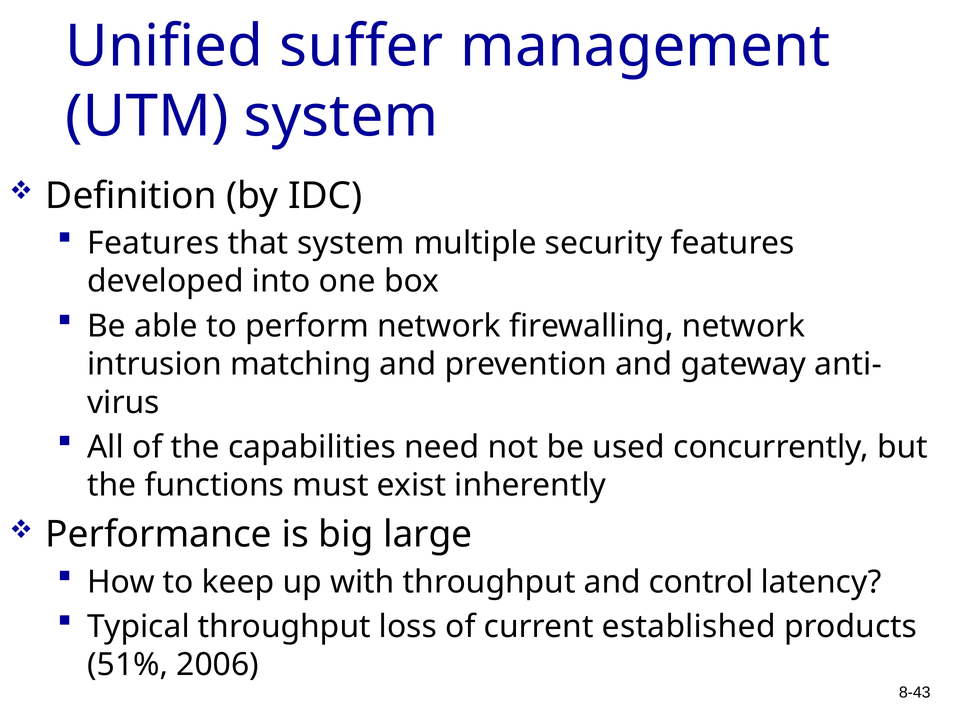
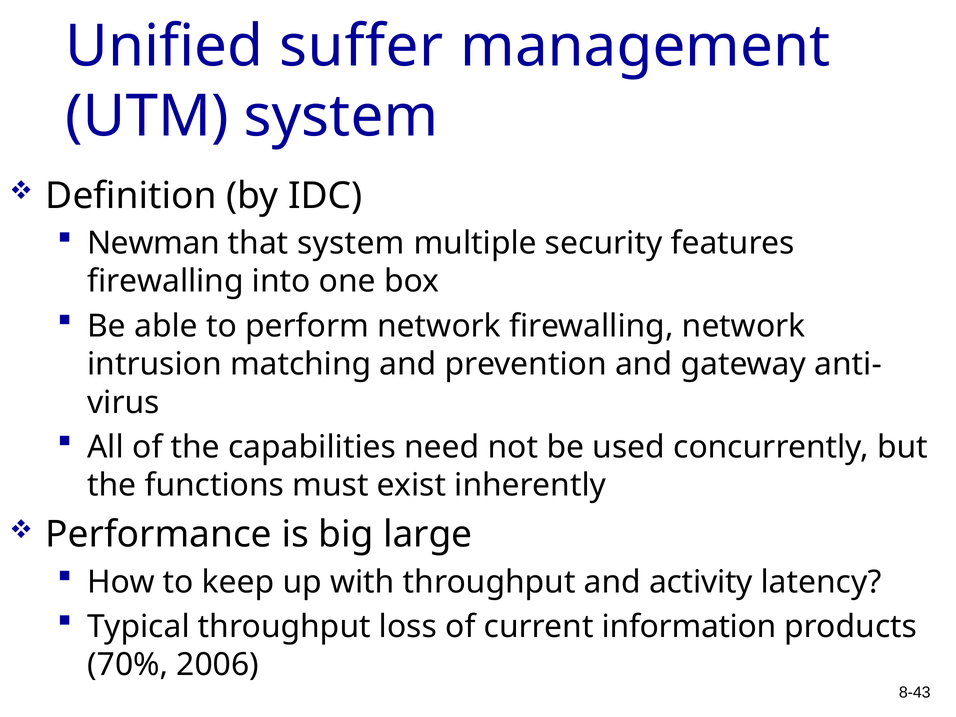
Features: Features -> Newman (154, 243)
developed: developed -> firewalling (165, 281)
control: control -> activity (701, 582)
established: established -> information (689, 627)
51%: 51% -> 70% (128, 665)
